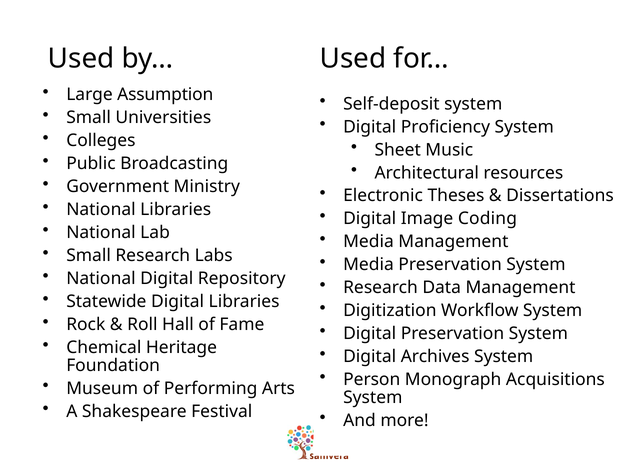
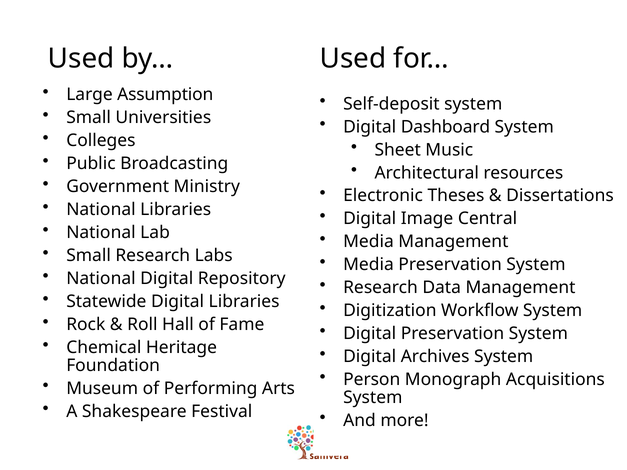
Proficiency: Proficiency -> Dashboard (445, 127)
Coding: Coding -> Central (488, 219)
